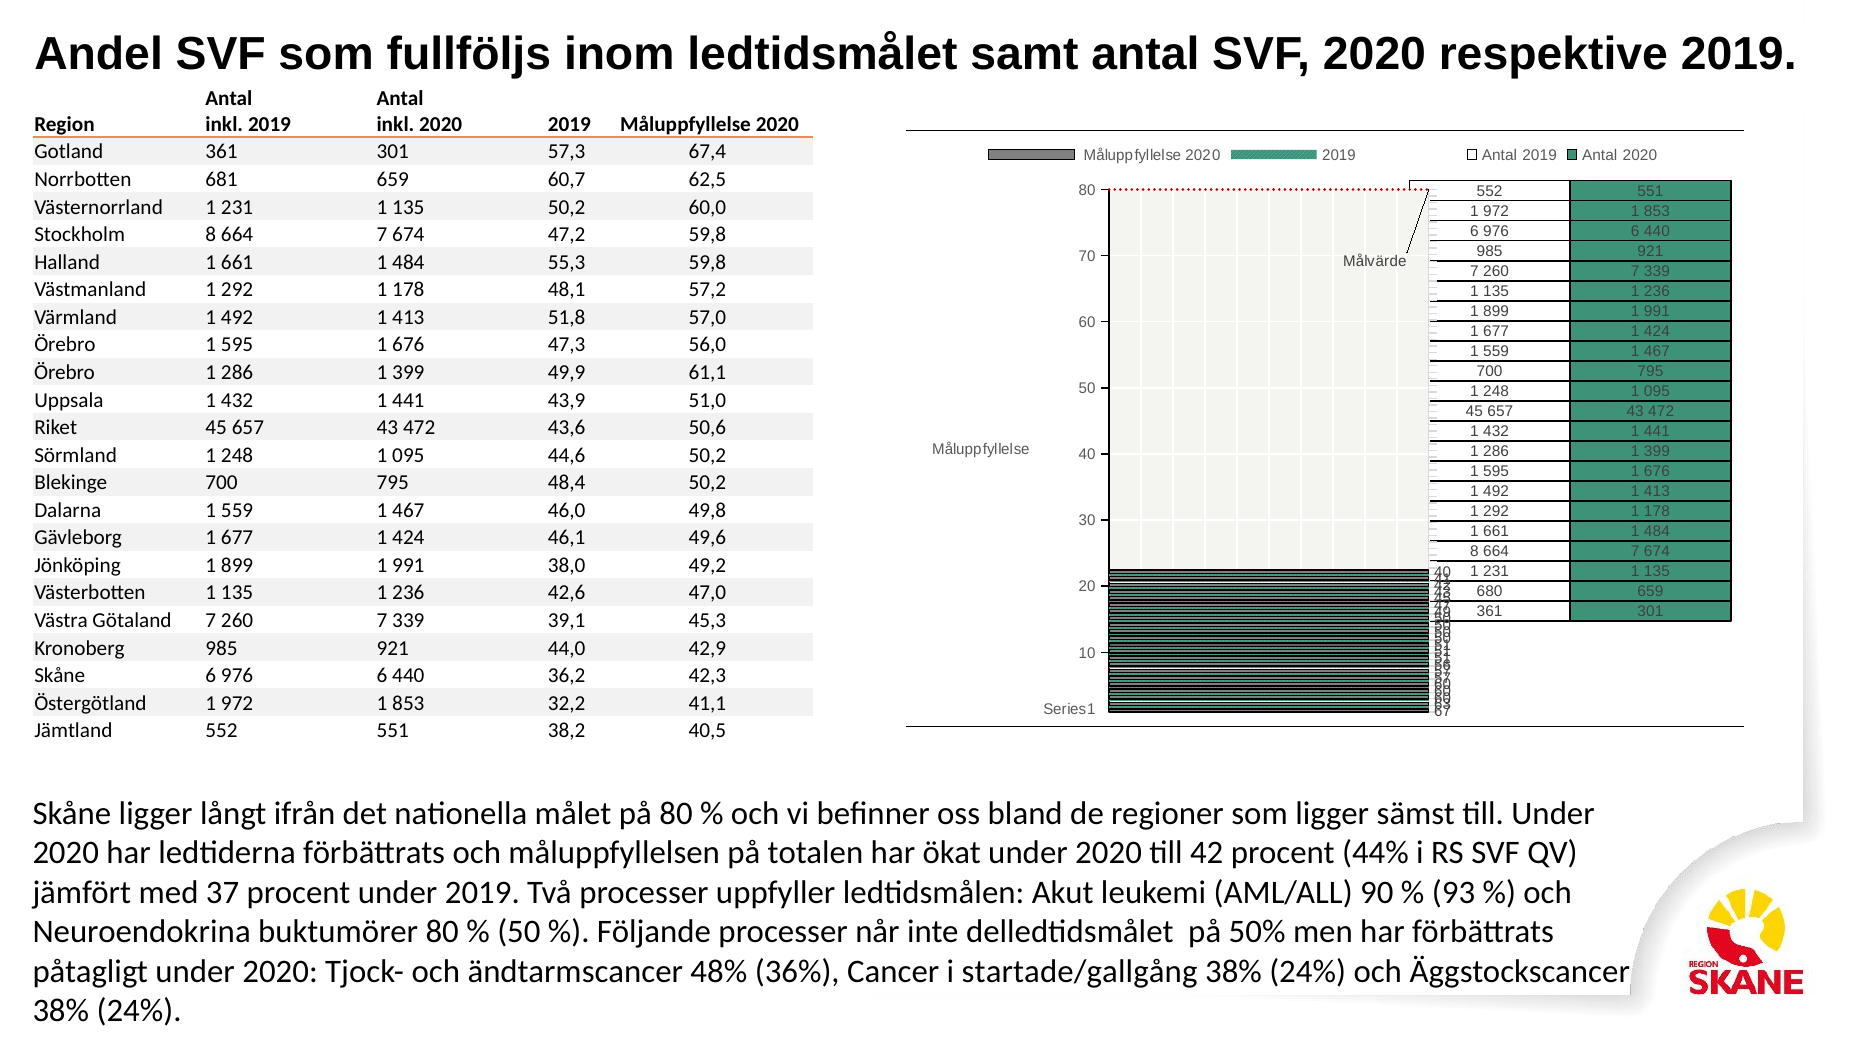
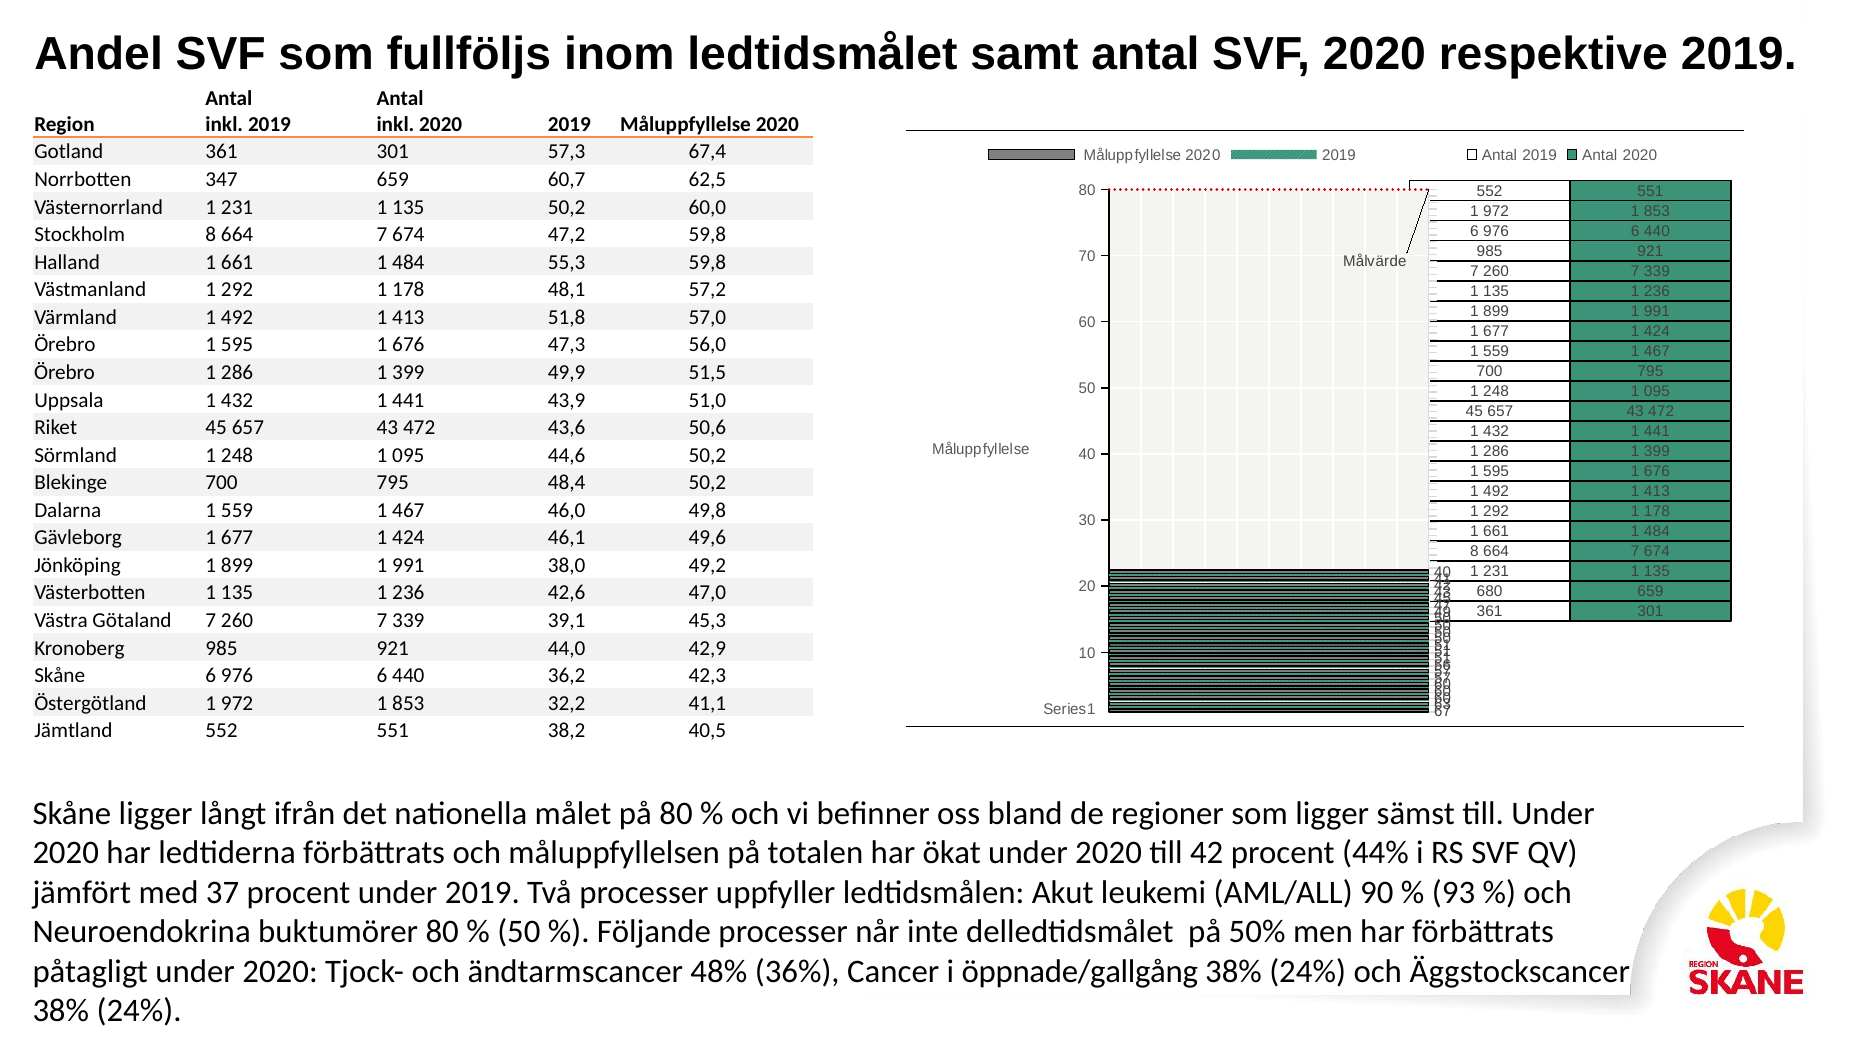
681: 681 -> 347 (222, 180)
61,1: 61,1 -> 51,5 (707, 373)
startade/gallgång: startade/gallgång -> öppnade/gallgång (1080, 972)
